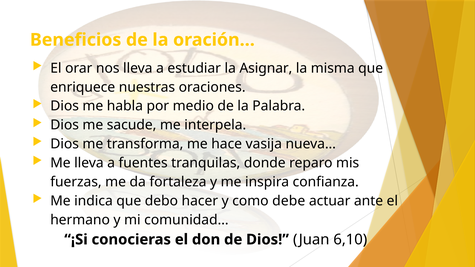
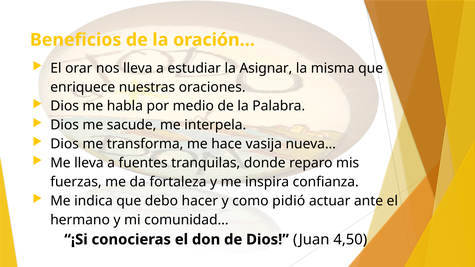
debe: debe -> pidió (289, 201)
6,10: 6,10 -> 4,50 (350, 240)
